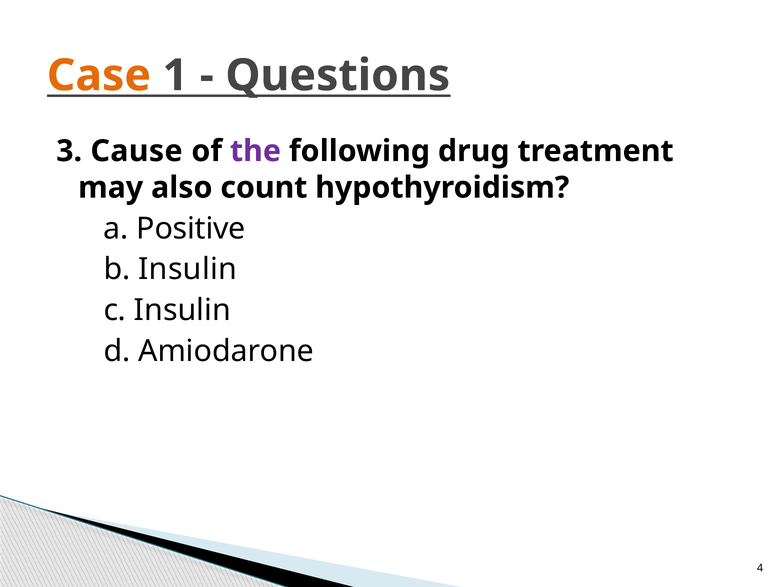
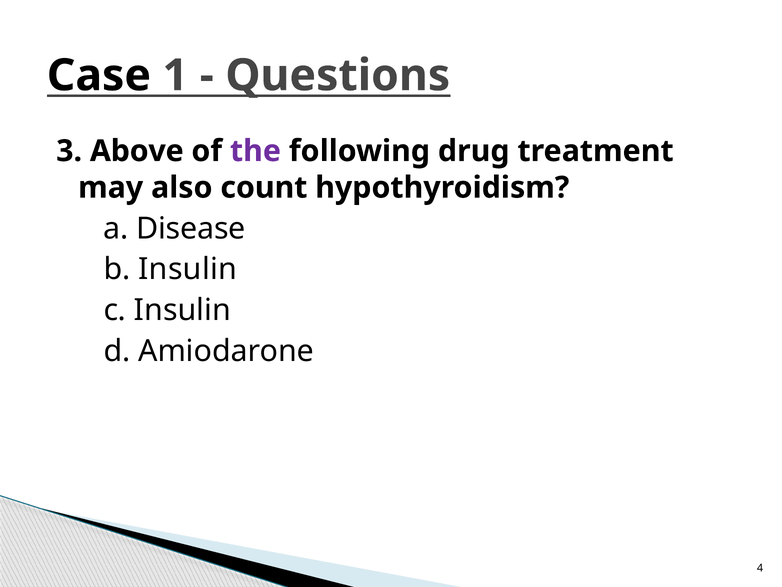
Case colour: orange -> black (99, 75)
Cause: Cause -> Above (137, 151)
Positive: Positive -> Disease (191, 228)
